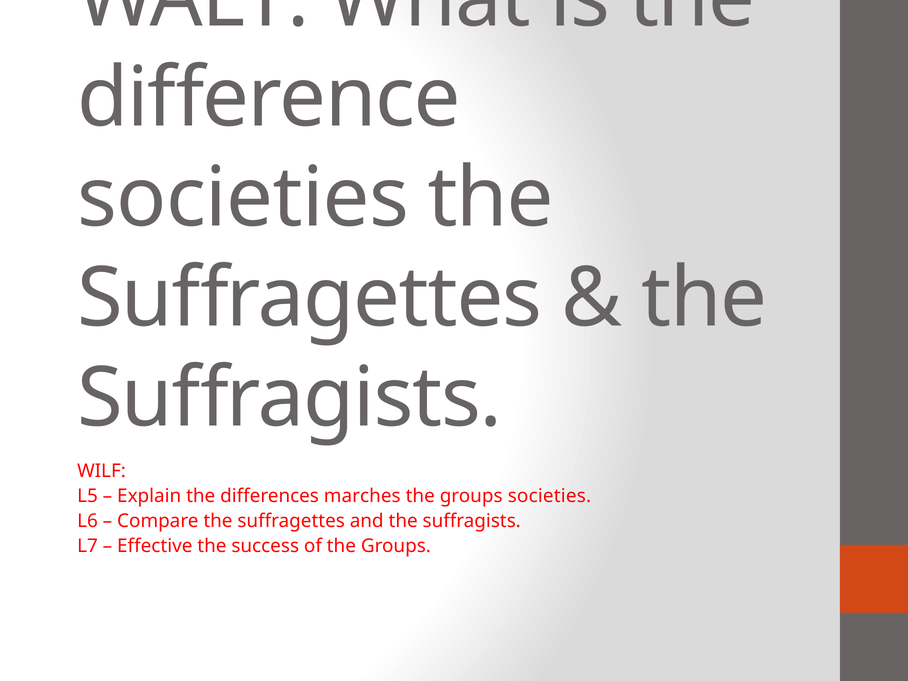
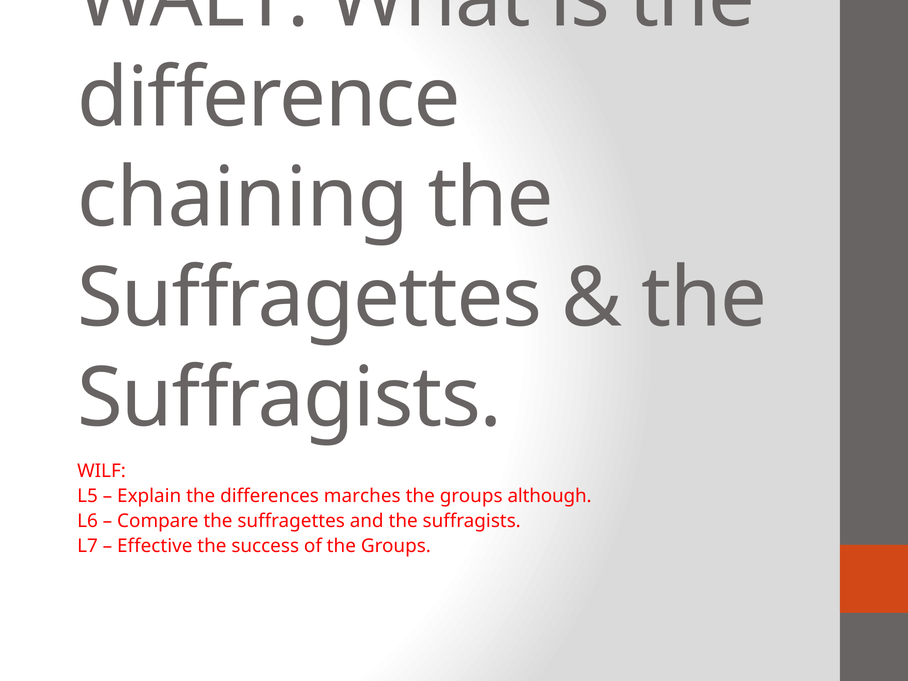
societies: societies -> chaining (243, 198)
groups societies: societies -> although (550, 496)
